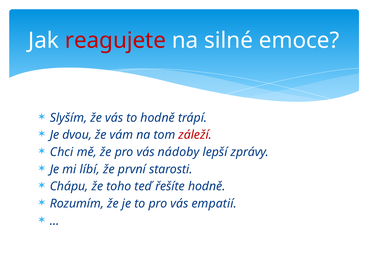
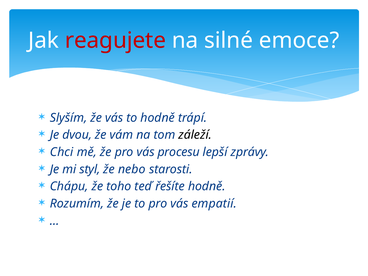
záleží colour: red -> black (195, 135)
nádoby: nádoby -> procesu (179, 152)
líbí: líbí -> styl (90, 169)
první: první -> nebo (132, 169)
